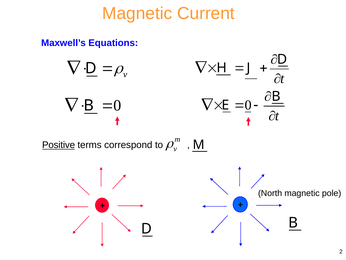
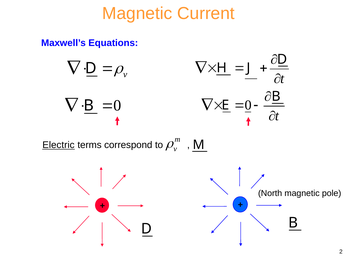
Positive: Positive -> Electric (58, 145)
